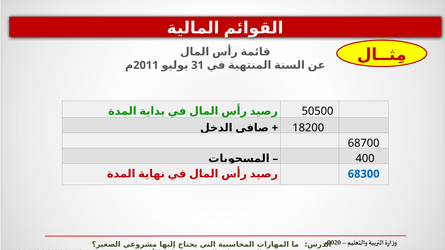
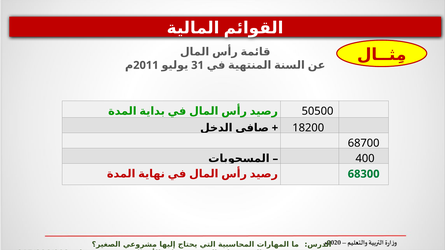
68300 colour: blue -> green (364, 174)
